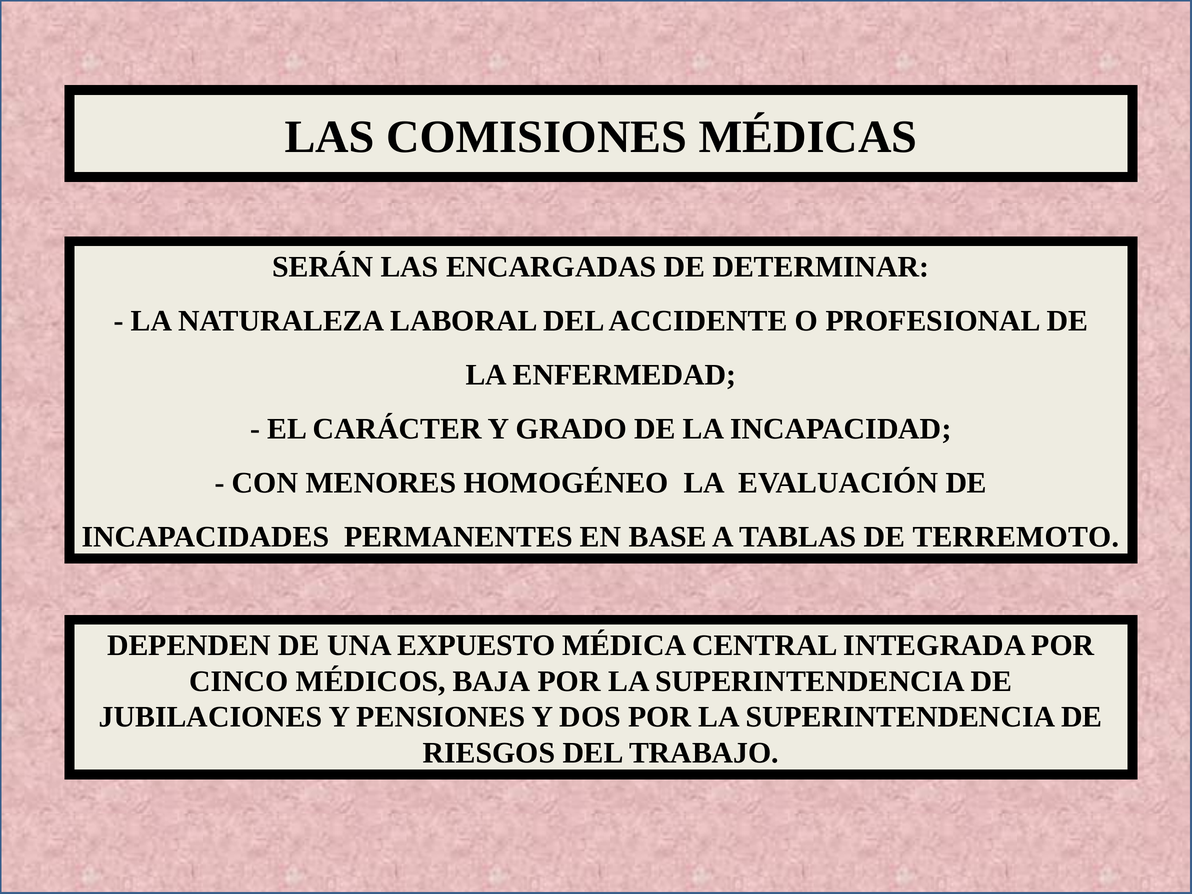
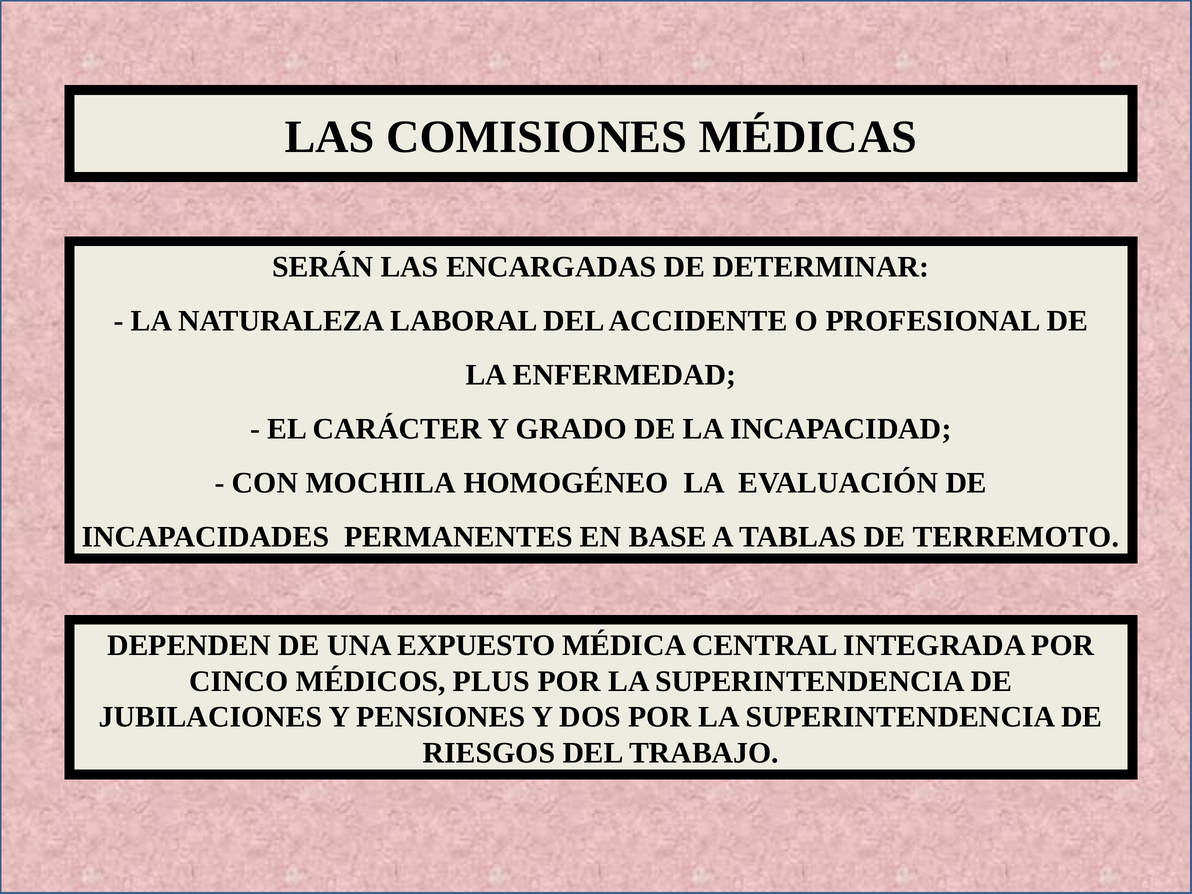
MENORES: MENORES -> MOCHILA (381, 483)
BAJA: BAJA -> PLUS (491, 681)
